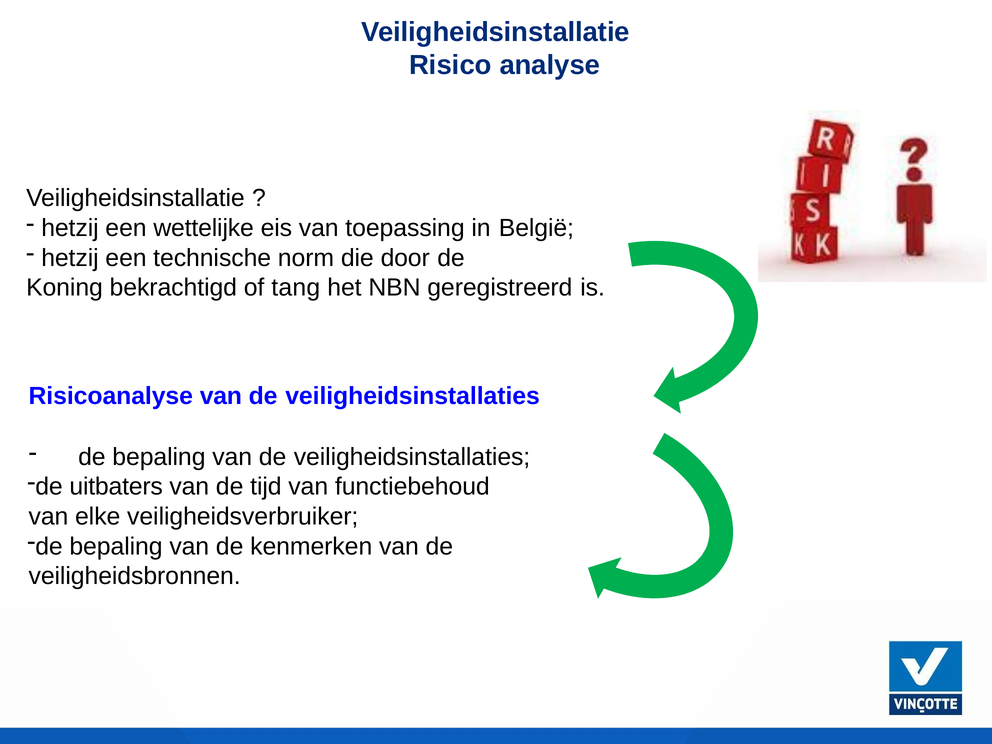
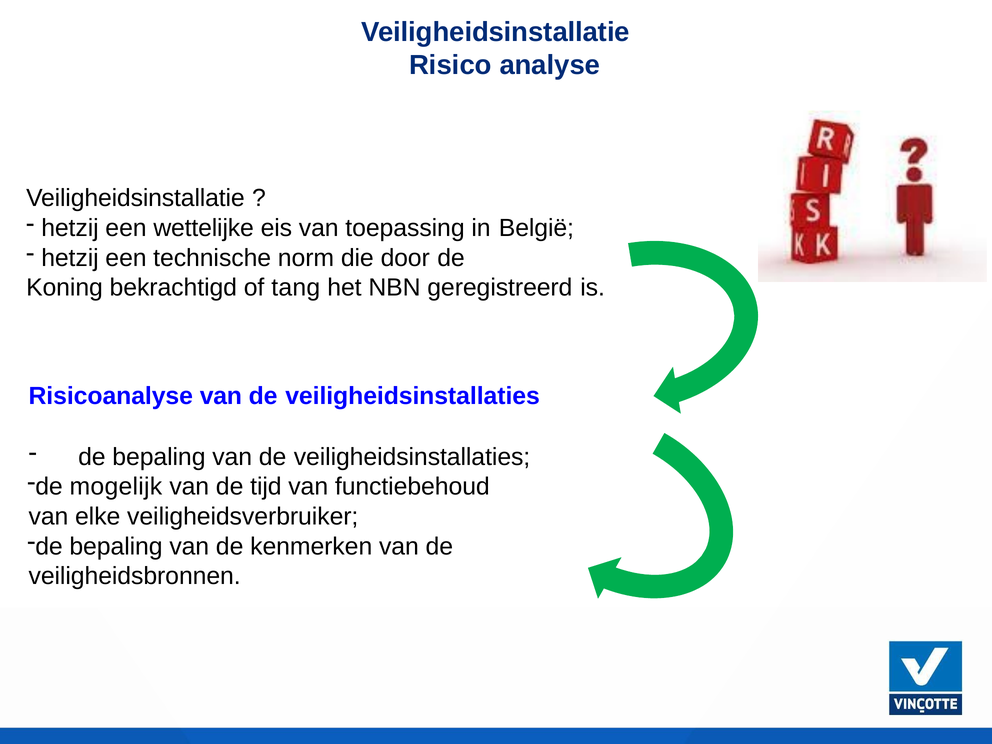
uitbaters: uitbaters -> mogelijk (116, 487)
